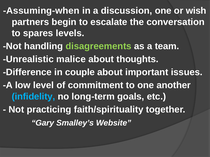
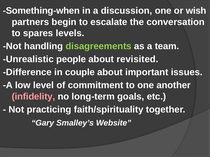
Assuming-when: Assuming-when -> Something-when (41, 11)
malice: malice -> people (71, 59)
thoughts: thoughts -> revisited (137, 59)
infidelity colour: light blue -> pink (33, 97)
